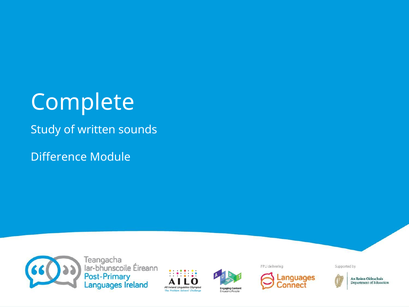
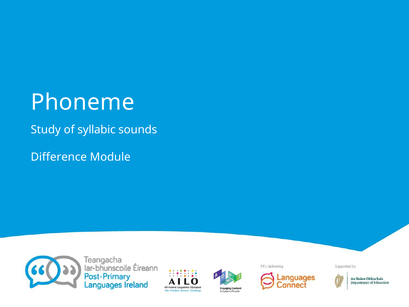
Complete: Complete -> Phoneme (83, 102)
written: written -> syllabic (97, 130)
